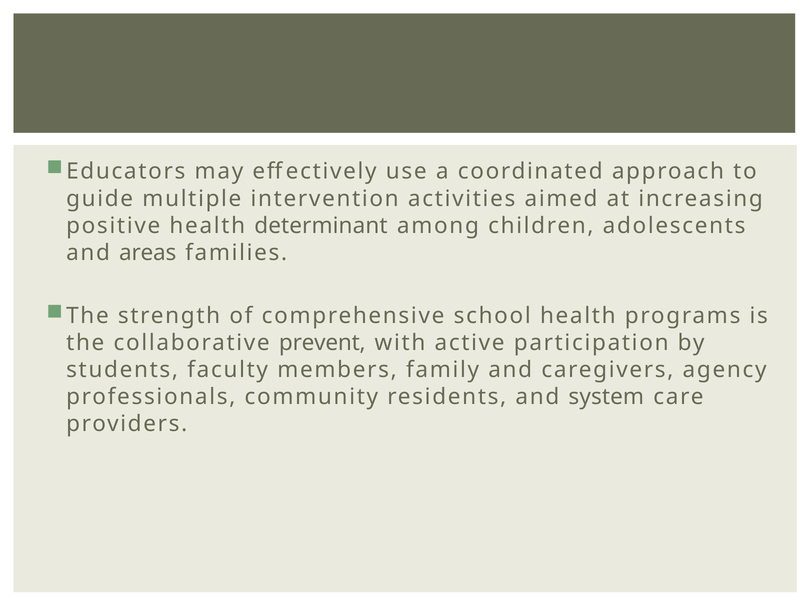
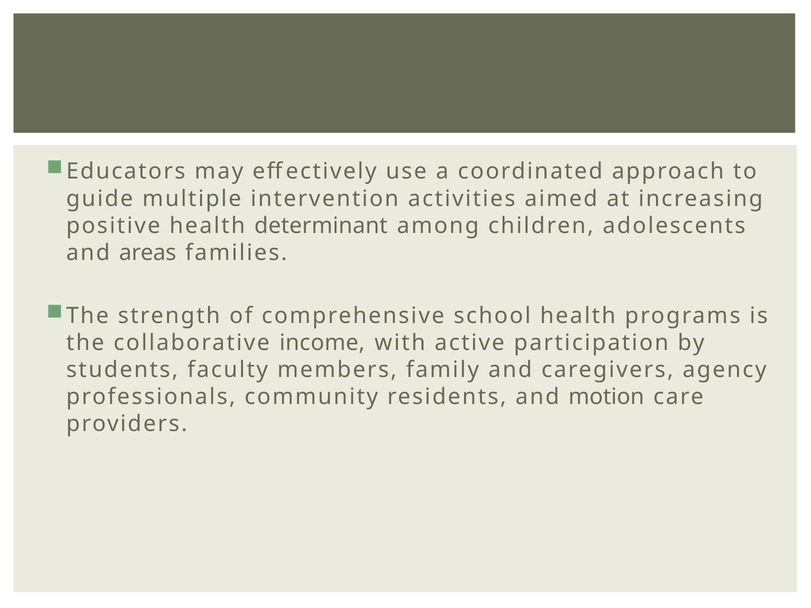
prevent: prevent -> income (322, 343)
system: system -> motion (606, 397)
